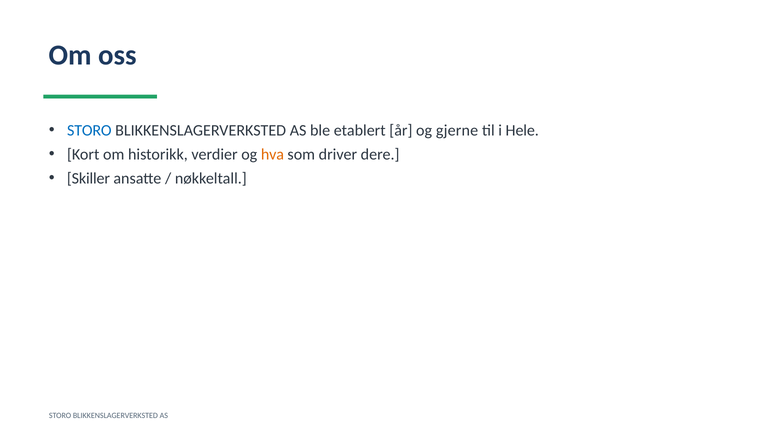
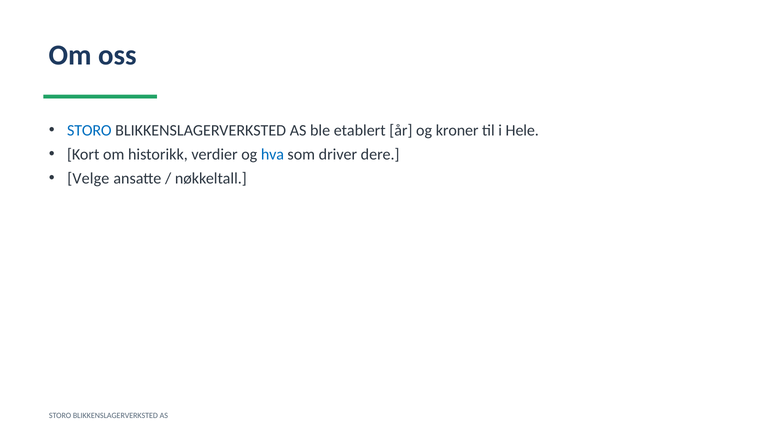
gjerne: gjerne -> kroner (457, 130)
hva colour: orange -> blue (272, 154)
Skiller: Skiller -> Velge (88, 179)
